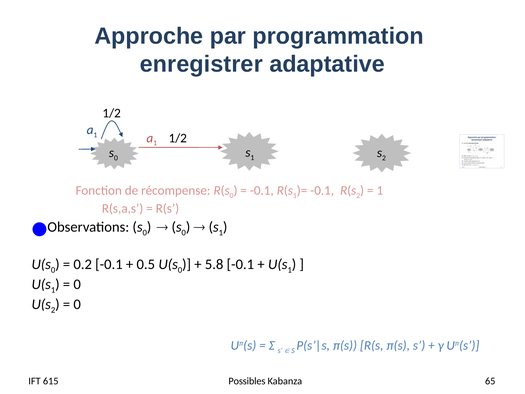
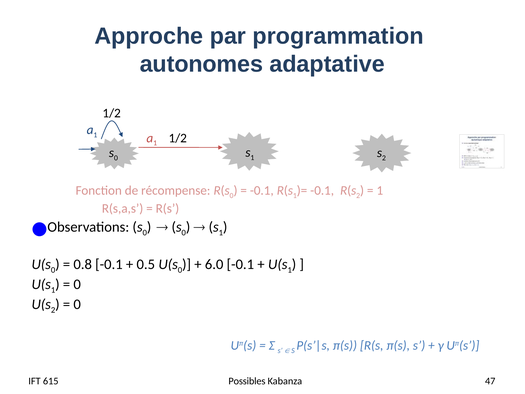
enregistrer: enregistrer -> autonomes (201, 64)
0.2: 0.2 -> 0.8 (83, 264)
5.8: 5.8 -> 6.0 (214, 264)
65: 65 -> 47 (490, 381)
